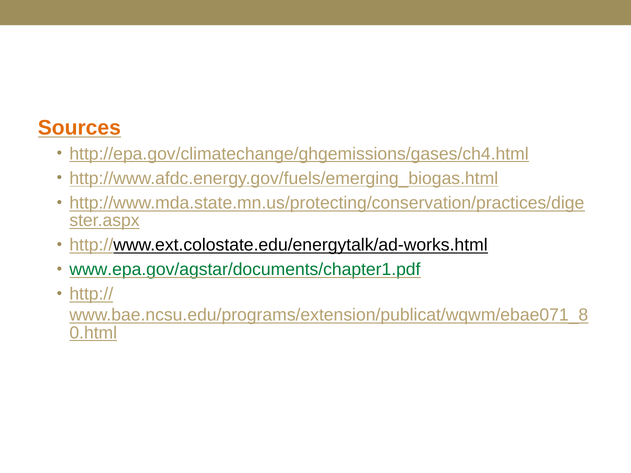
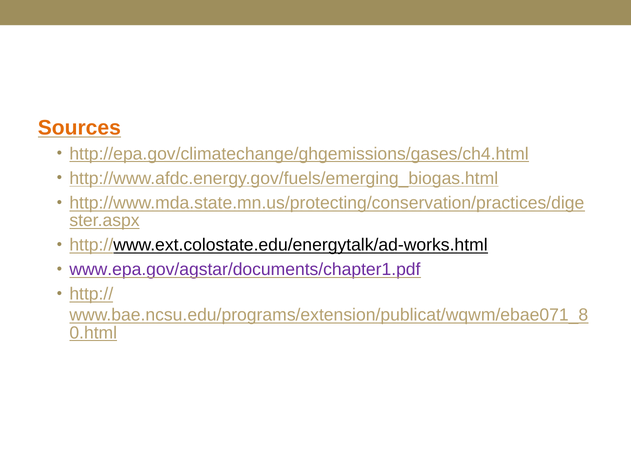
www.epa.gov/agstar/documents/chapter1.pdf colour: green -> purple (245, 270)
